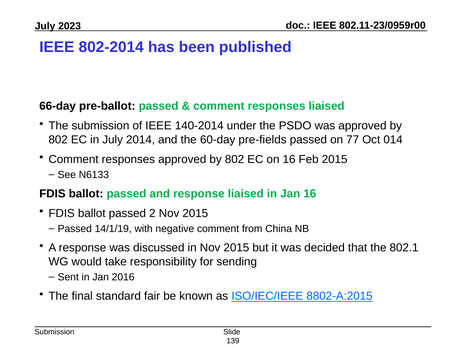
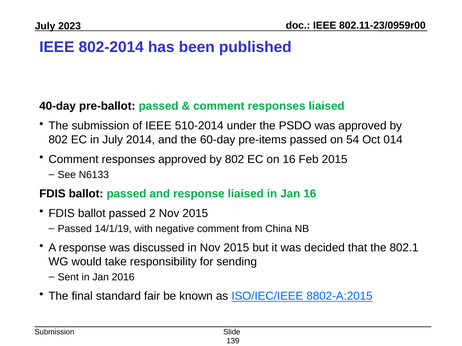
66-day: 66-day -> 40-day (58, 106)
140-2014: 140-2014 -> 510-2014 (199, 126)
pre-fields: pre-fields -> pre-items (263, 140)
77: 77 -> 54 (353, 140)
